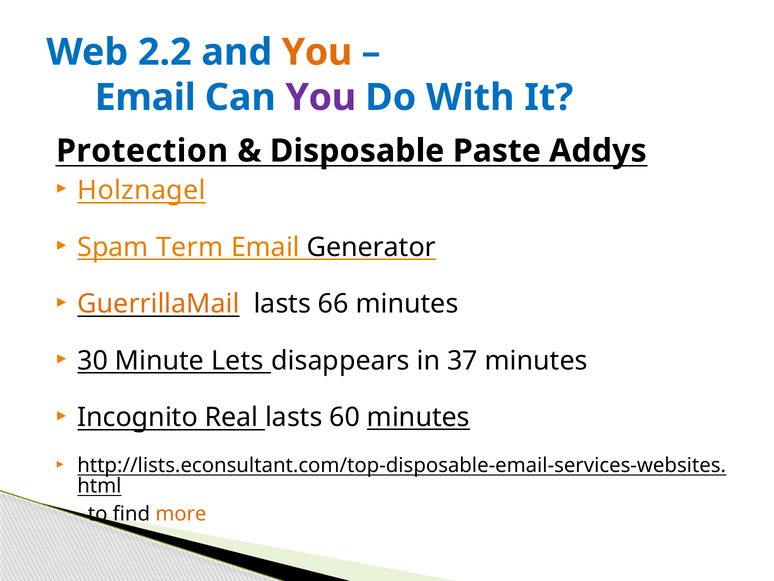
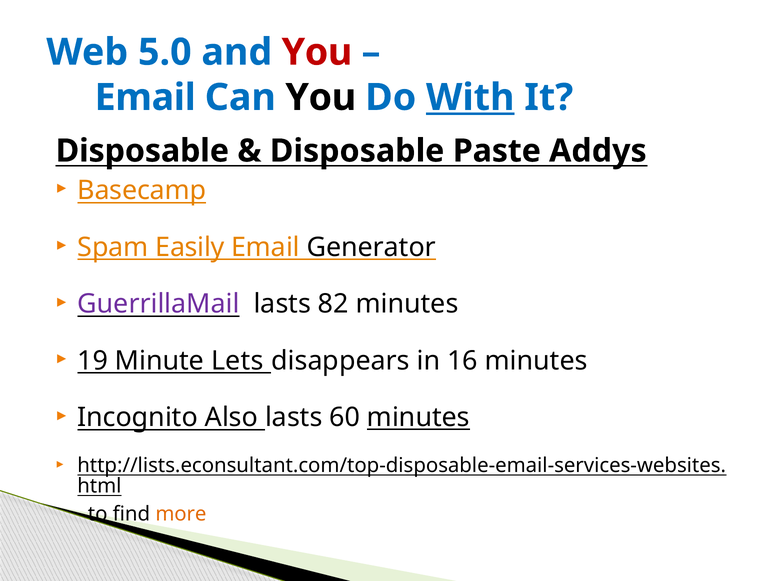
2.2: 2.2 -> 5.0 (165, 52)
You colour: orange -> red (317, 52)
You colour: purple -> black (321, 97)
With underline: none -> present (470, 97)
Protection: Protection -> Disposable (142, 151)
Holznagel: Holznagel -> Basecamp (142, 190)
Term: Term -> Easily (190, 247)
GuerrillaMail colour: orange -> purple (158, 304)
66: 66 -> 82 (333, 304)
30: 30 -> 19 (93, 360)
37: 37 -> 16 (462, 360)
Real: Real -> Also (231, 417)
